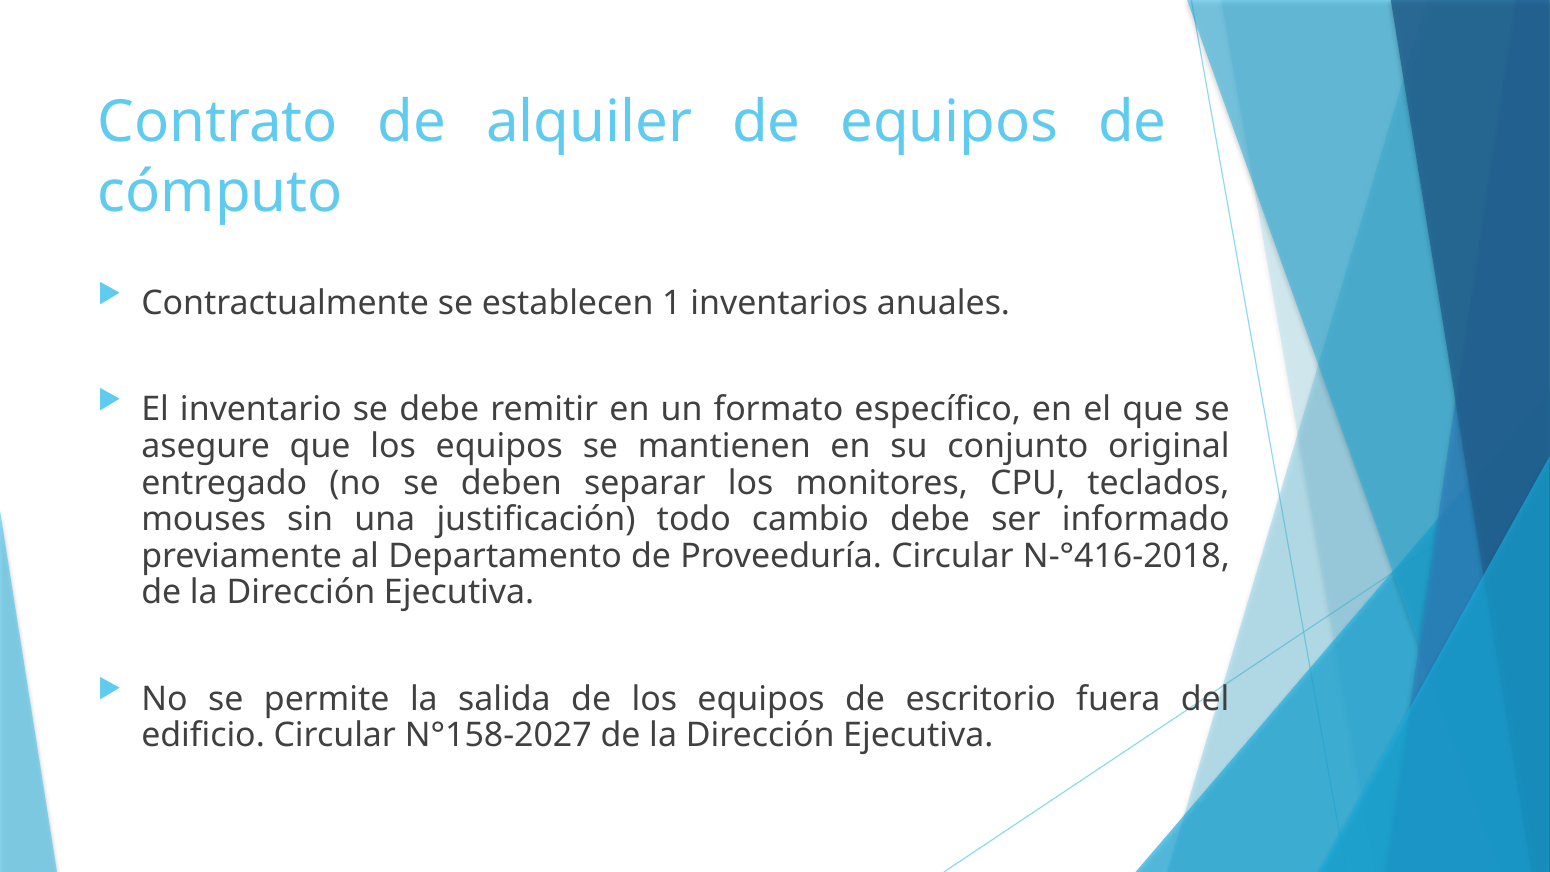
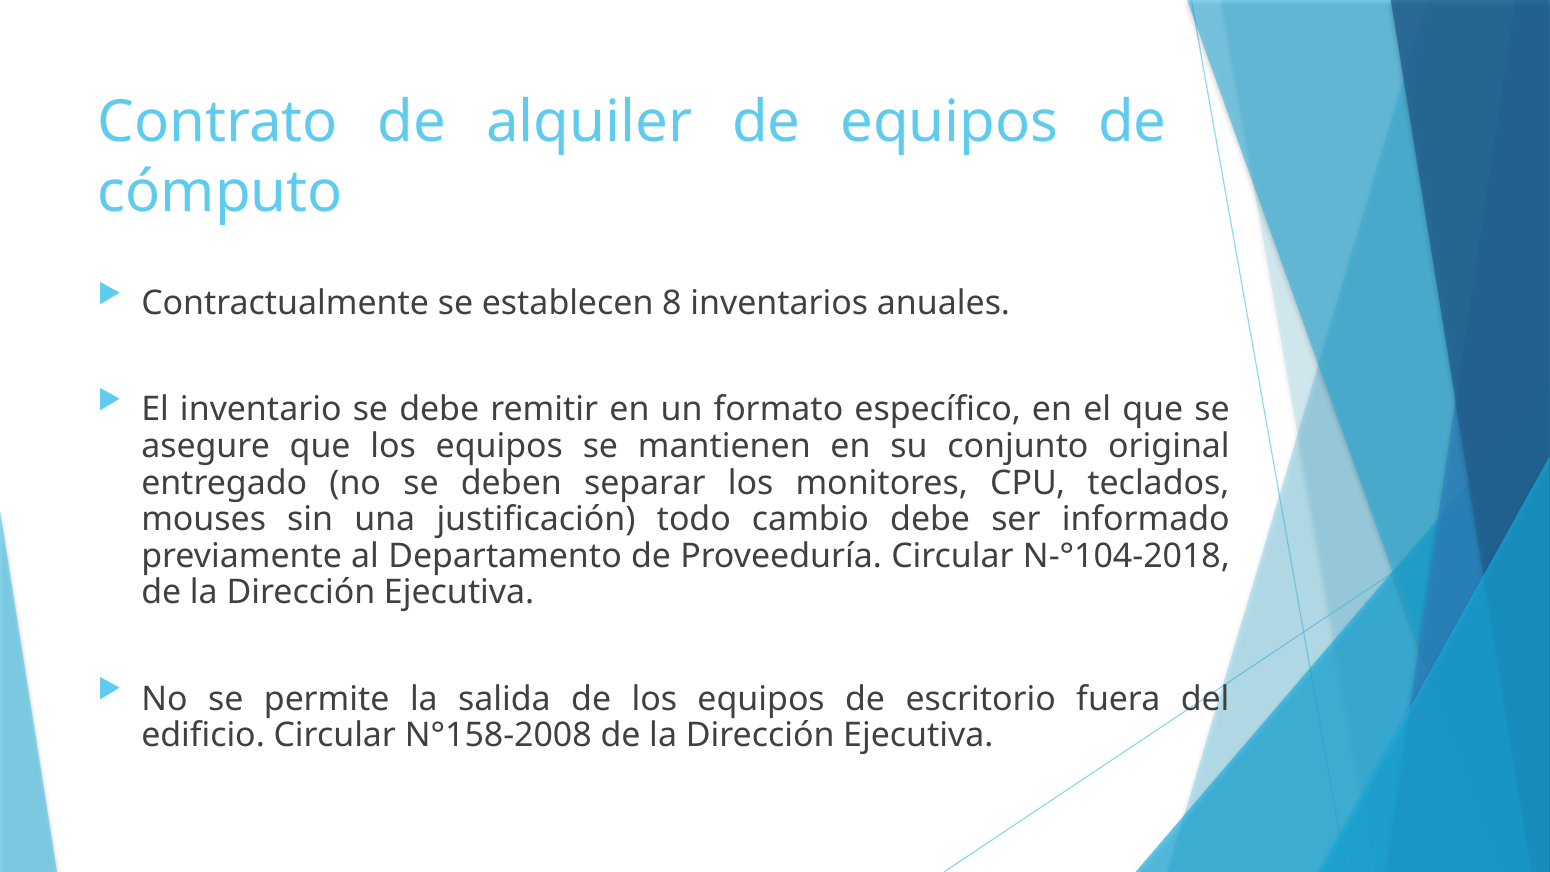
1: 1 -> 8 (672, 303)
N-°416-2018: N-°416-2018 -> N-°104-2018 (1126, 556)
N°158-2027: N°158-2027 -> N°158-2008 (498, 736)
